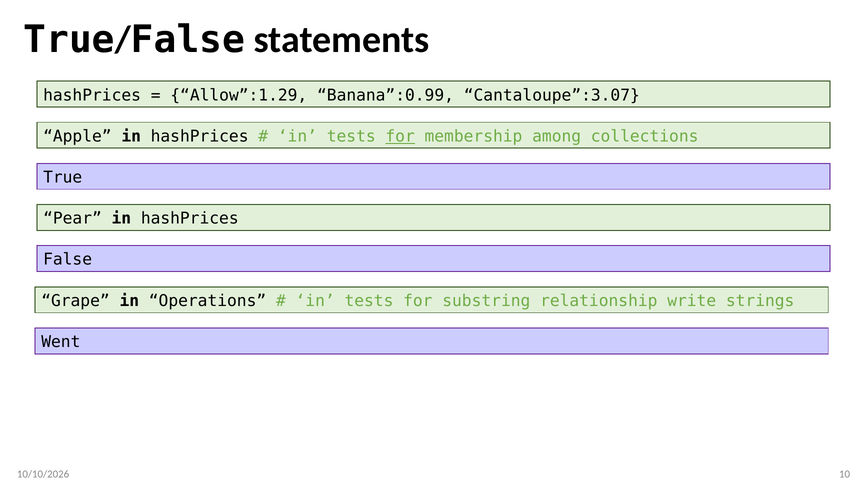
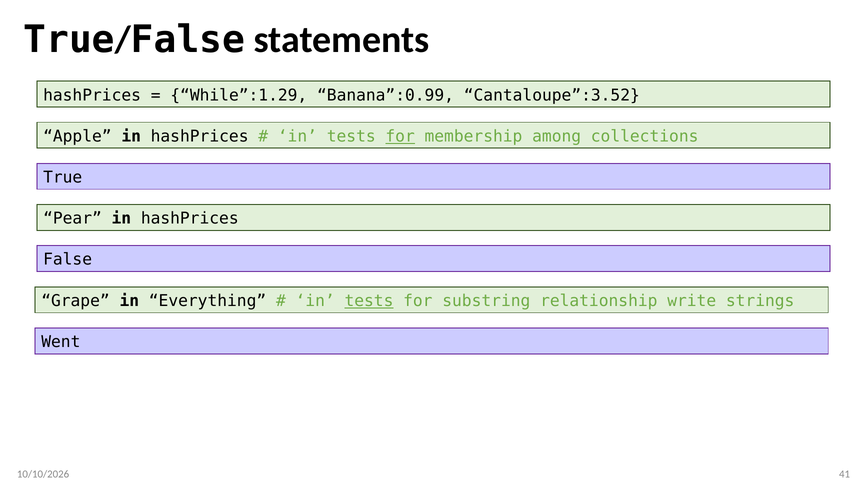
Allow”:1.29: Allow”:1.29 -> While”:1.29 (239, 95)
Cantaloupe”:3.07: Cantaloupe”:3.07 -> Cantaloupe”:3.52 (552, 95)
Operations: Operations -> Everything (208, 301)
tests underline: none -> present (369, 301)
10: 10 -> 41 (845, 475)
